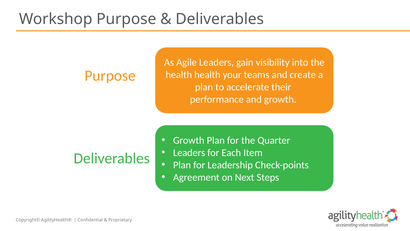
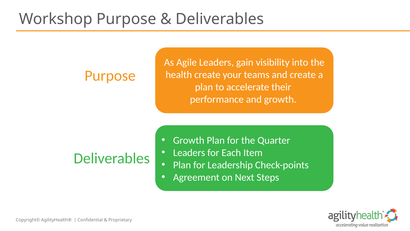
health health: health -> create (207, 75)
